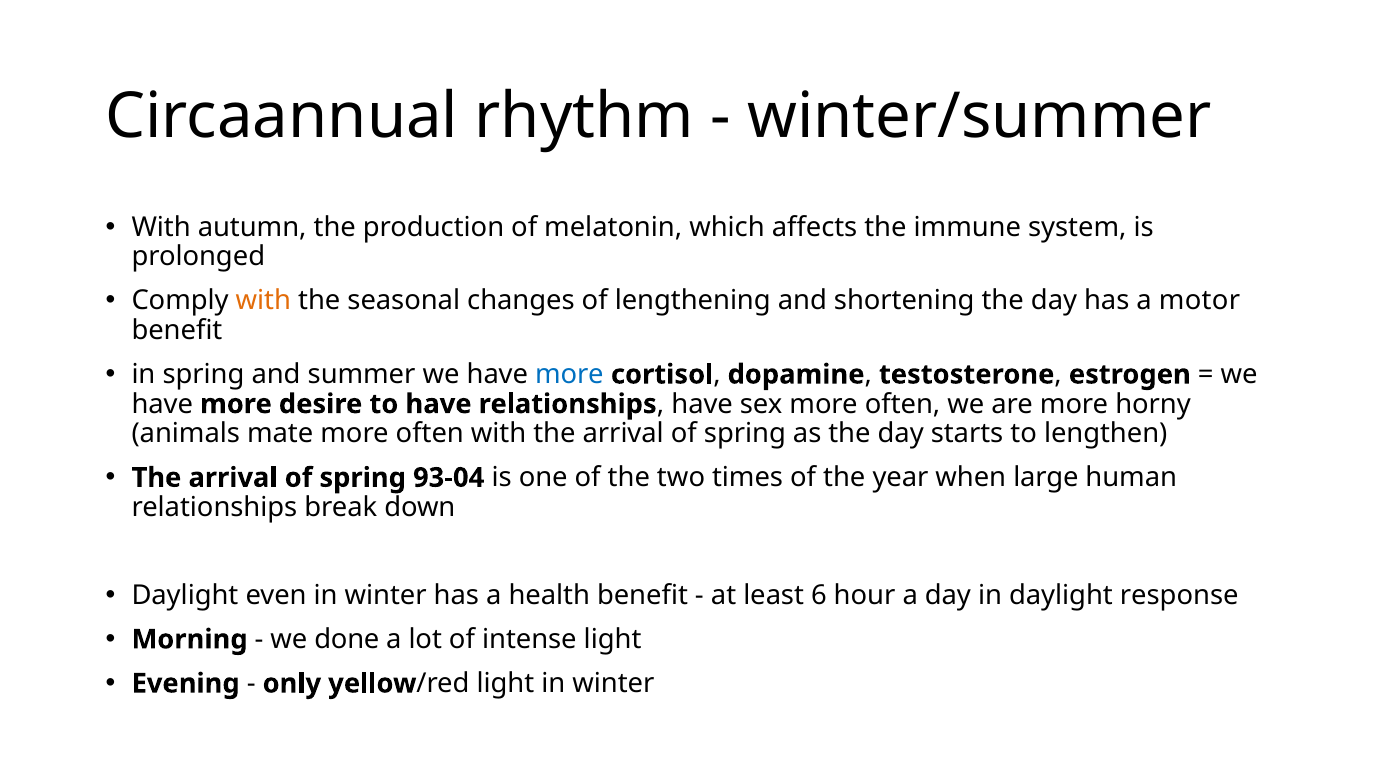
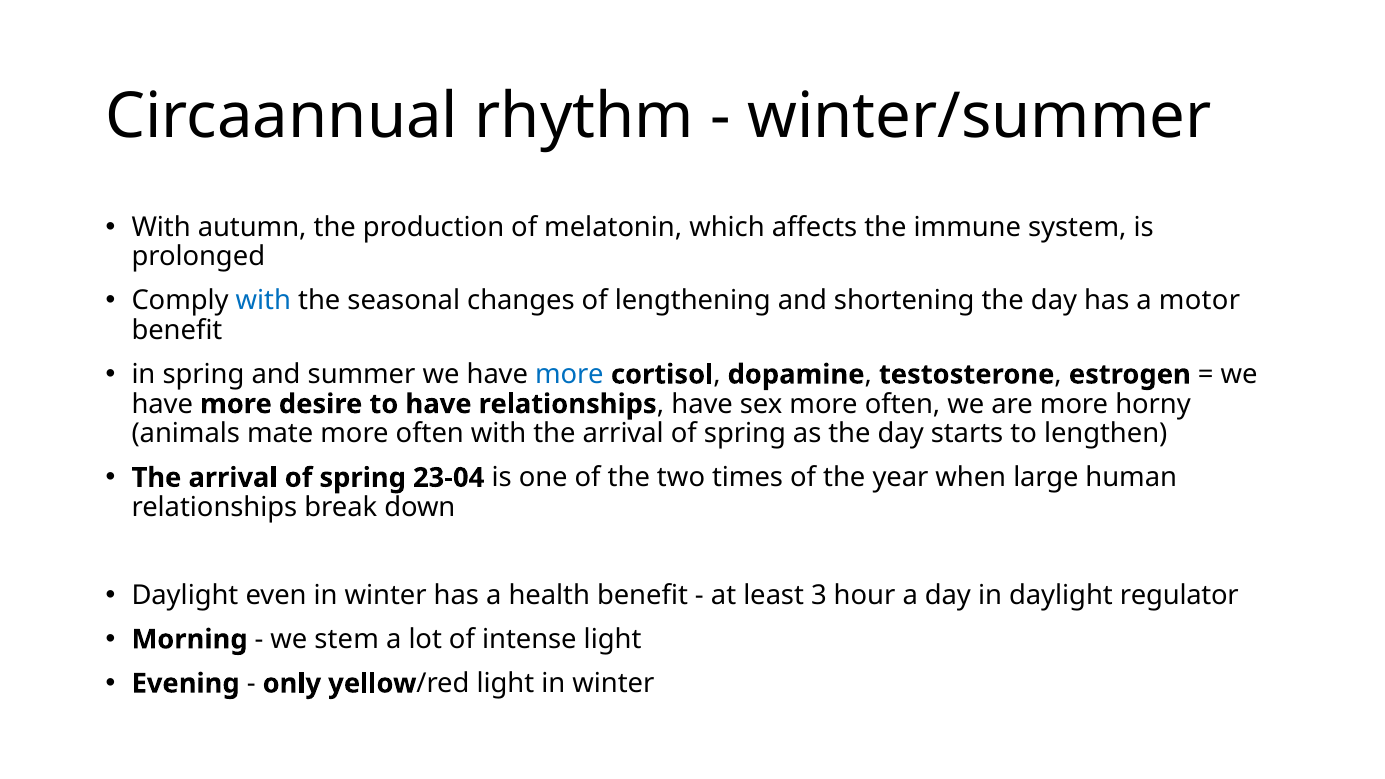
with colour: orange -> blue (263, 301)
93-04: 93-04 -> 23-04 (449, 478)
6: 6 -> 3 (819, 595)
response: response -> regulator (1179, 595)
done: done -> stem (347, 639)
